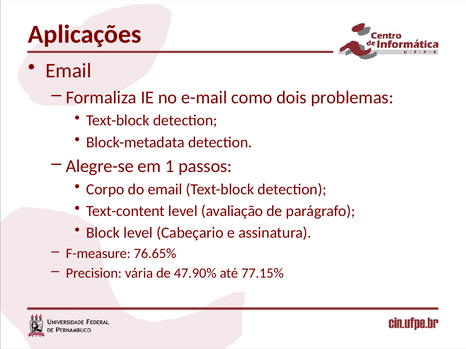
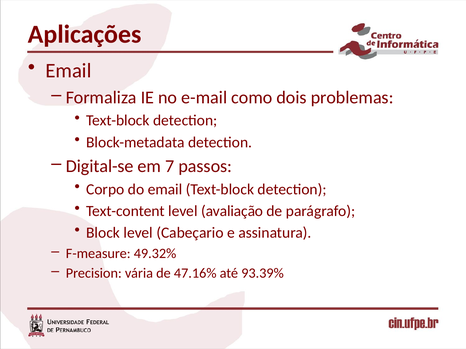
Alegre-se: Alegre-se -> Digital-se (100, 166)
1: 1 -> 7 (170, 166)
76.65%: 76.65% -> 49.32% (155, 254)
47.90%: 47.90% -> 47.16% (195, 274)
77.15%: 77.15% -> 93.39% (263, 274)
